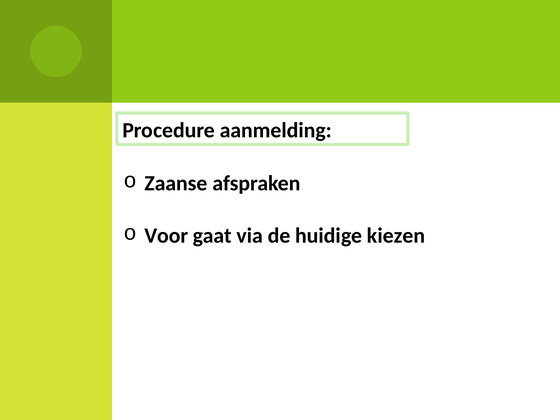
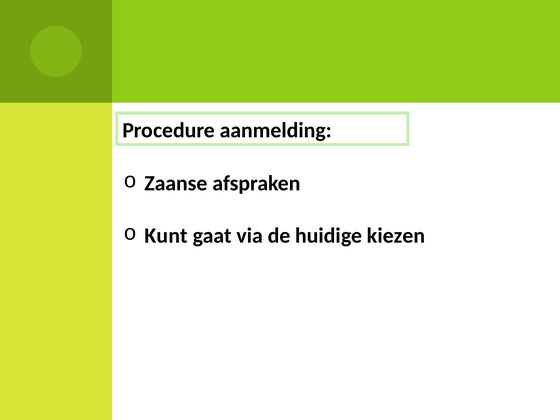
Voor: Voor -> Kunt (166, 236)
